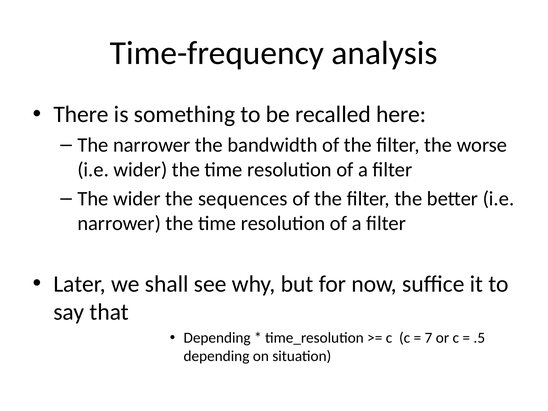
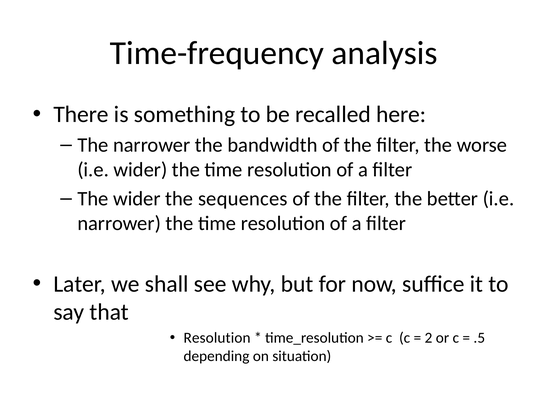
Depending: Depending -> Resolution (217, 338)
7: 7 -> 2 (429, 338)
